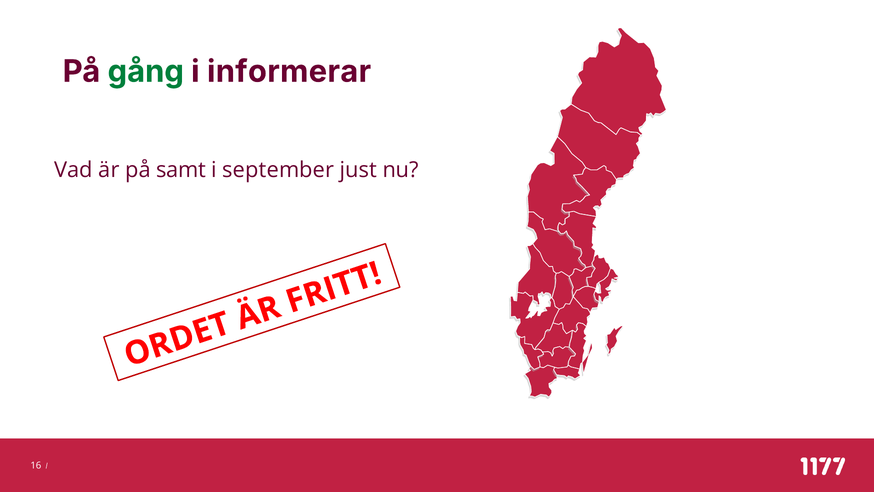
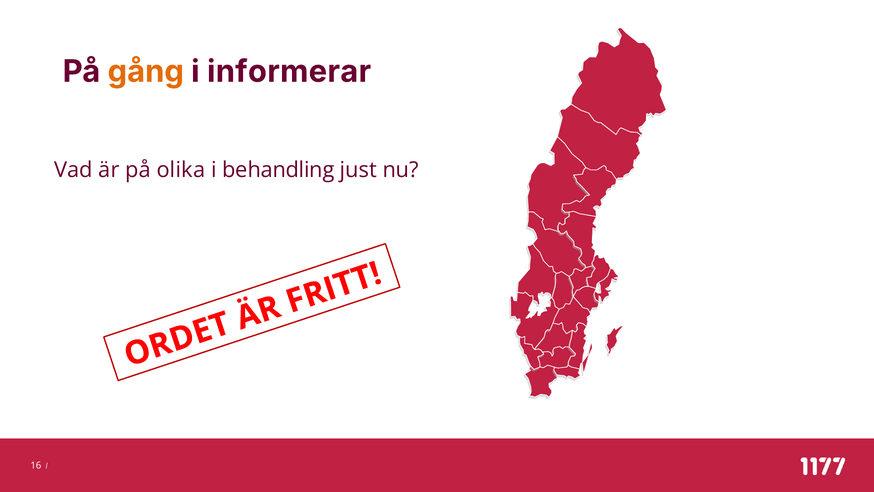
gång colour: green -> orange (146, 71)
samt: samt -> olika (181, 170)
september: september -> behandling (278, 170)
